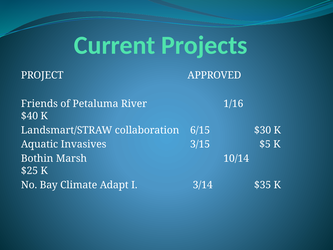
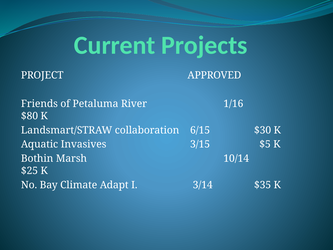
$40: $40 -> $80 (29, 116)
